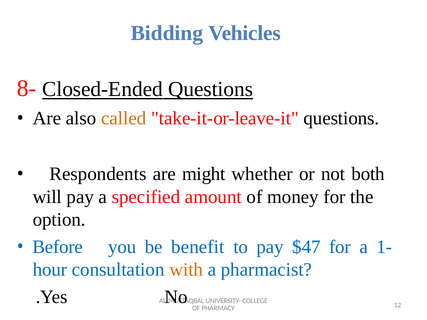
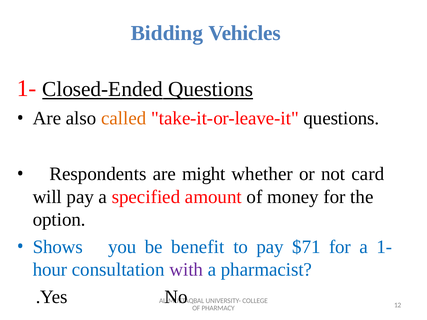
8-: 8- -> 1- (27, 88)
both: both -> card (368, 174)
Before: Before -> Shows (58, 247)
$47: $47 -> $71 (306, 247)
with colour: orange -> purple (186, 270)
